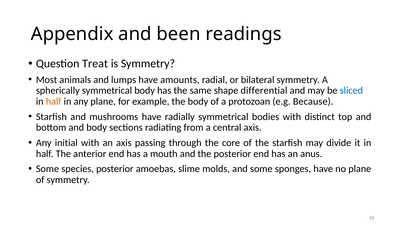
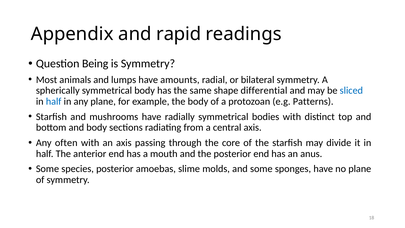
been: been -> rapid (179, 34)
Treat: Treat -> Being (95, 64)
half colour: orange -> blue (54, 101)
Because: Because -> Patterns (313, 101)
initial: initial -> often (66, 143)
